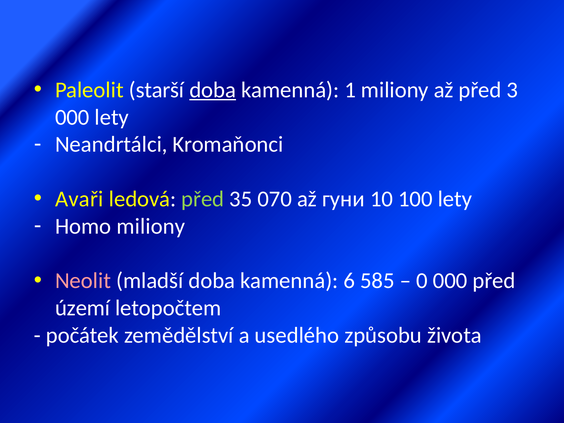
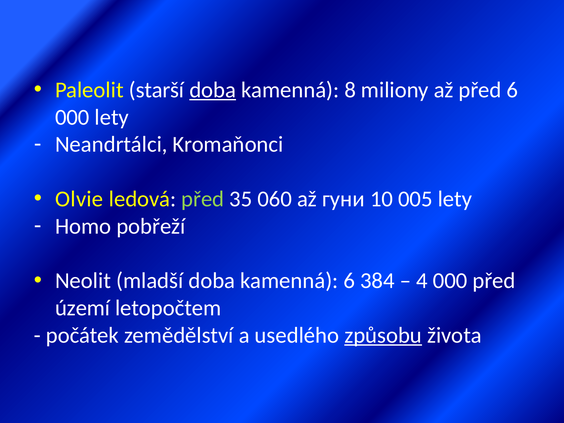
1: 1 -> 8 (350, 90)
před 3: 3 -> 6 (512, 90)
Avaři: Avaři -> Olvie (79, 199)
070: 070 -> 060 (275, 199)
100: 100 -> 005 (415, 199)
Homo miliony: miliony -> pobřeží (151, 226)
Neolit colour: pink -> white (83, 281)
585: 585 -> 384 (377, 281)
0: 0 -> 4 (422, 281)
způsobu underline: none -> present (383, 335)
